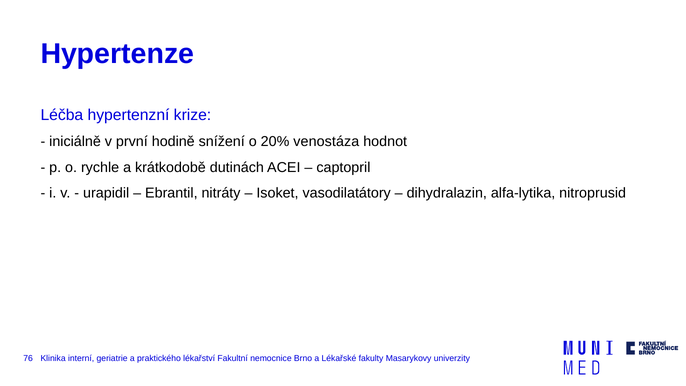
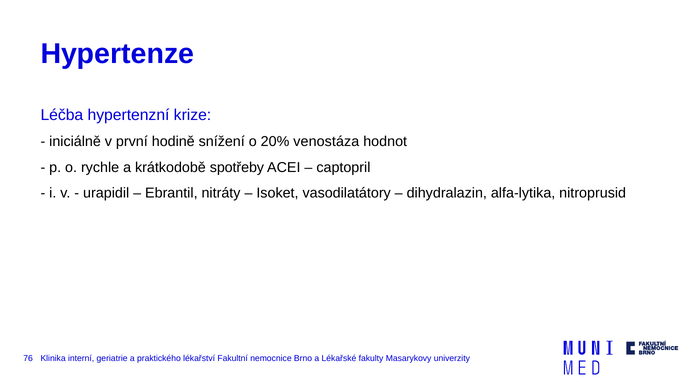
dutinách: dutinách -> spotřeby (237, 167)
